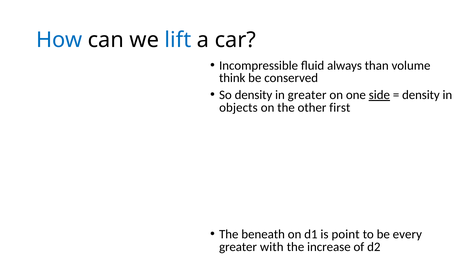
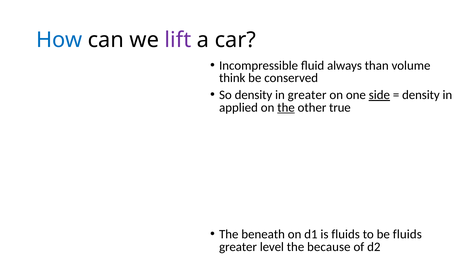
lift colour: blue -> purple (178, 40)
objects: objects -> applied (238, 108)
the underline: none -> present (286, 108)
first: first -> true (340, 108)
is point: point -> fluids (346, 235)
be every: every -> fluids (407, 235)
with: with -> level (272, 247)
increase: increase -> because (329, 247)
